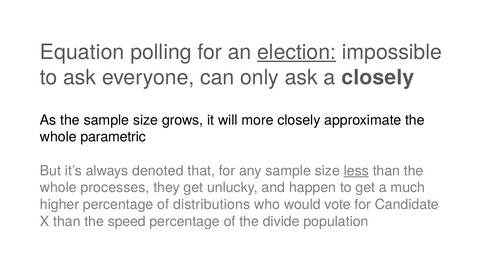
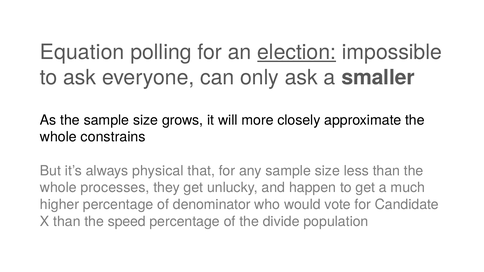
a closely: closely -> smaller (378, 78)
parametric: parametric -> constrains (113, 137)
denoted: denoted -> physical (158, 171)
less underline: present -> none (356, 171)
distributions: distributions -> denominator (212, 205)
